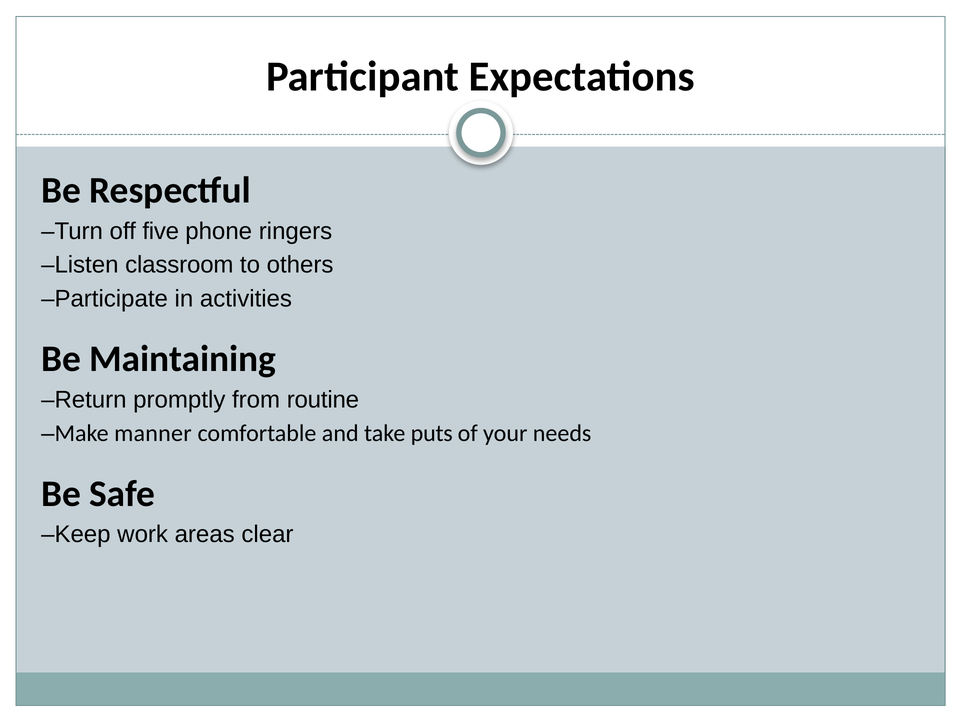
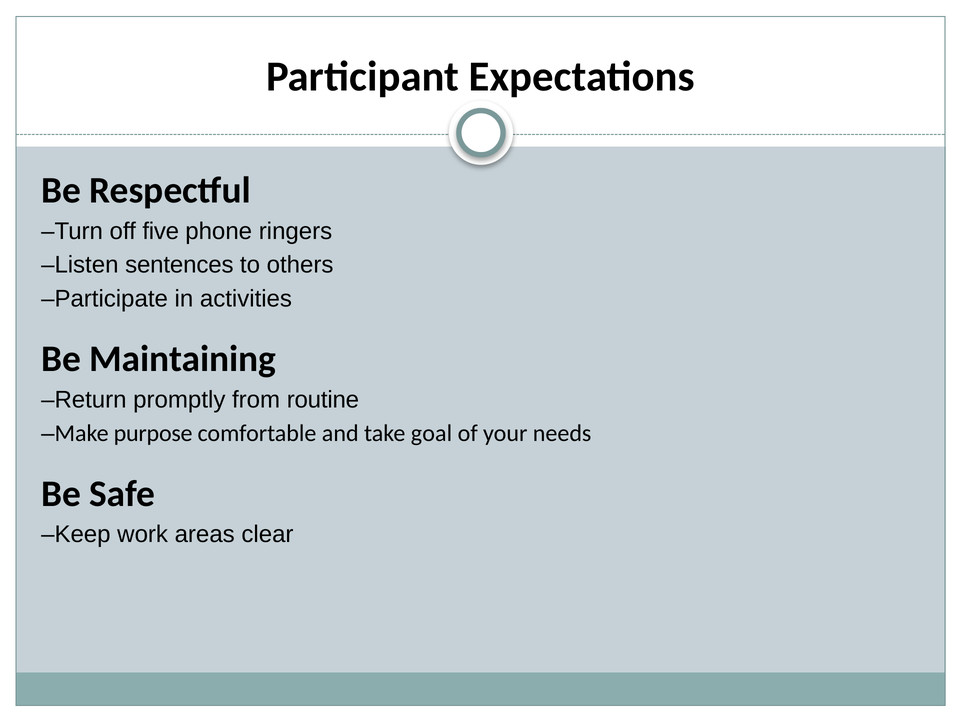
classroom: classroom -> sentences (179, 265)
manner: manner -> purpose (153, 433)
puts: puts -> goal (432, 433)
